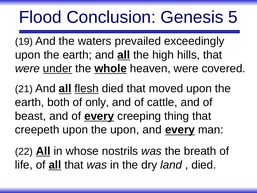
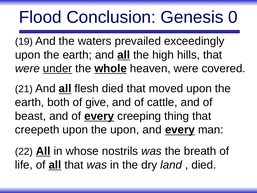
5: 5 -> 0 (233, 17)
flesh underline: present -> none (87, 89)
only: only -> give (97, 102)
